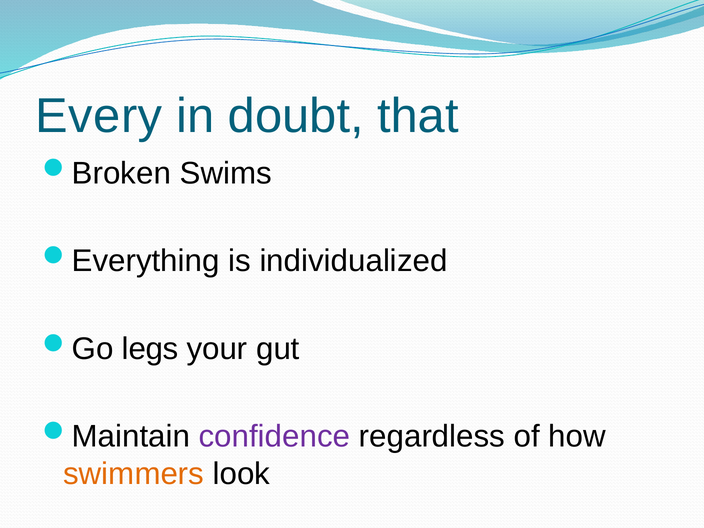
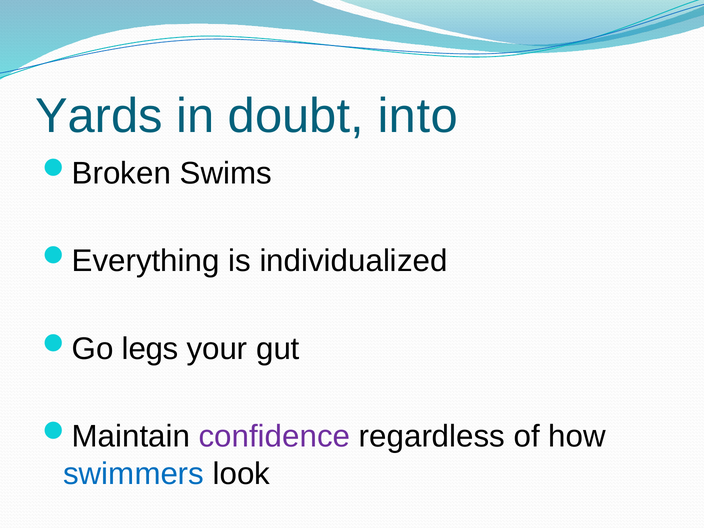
Every: Every -> Yards (99, 116)
that: that -> into (418, 116)
swimmers colour: orange -> blue (134, 474)
